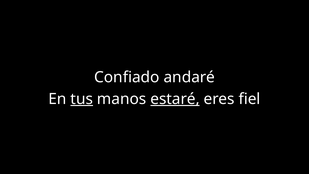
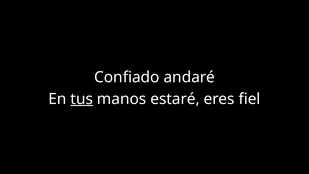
estaré underline: present -> none (175, 99)
